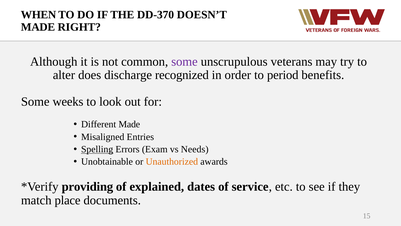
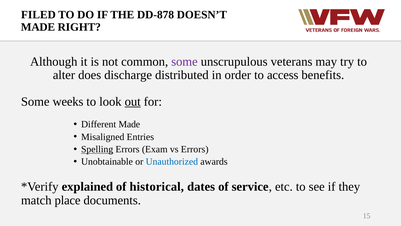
WHEN: WHEN -> FILED (38, 15)
DD-370: DD-370 -> DD-878 (156, 15)
recognized: recognized -> distributed (182, 75)
period: period -> access (283, 75)
out underline: none -> present (133, 101)
vs Needs: Needs -> Errors (195, 149)
Unauthorized colour: orange -> blue (172, 161)
providing: providing -> explained (87, 186)
explained: explained -> historical (157, 186)
